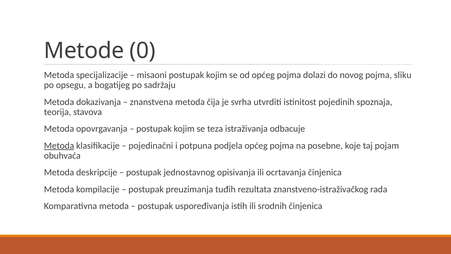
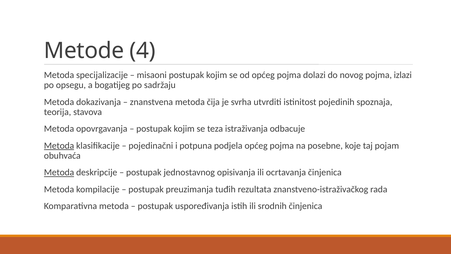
0: 0 -> 4 (143, 51)
sliku: sliku -> izlazi (403, 75)
Metoda underline: none -> present (59, 172)
